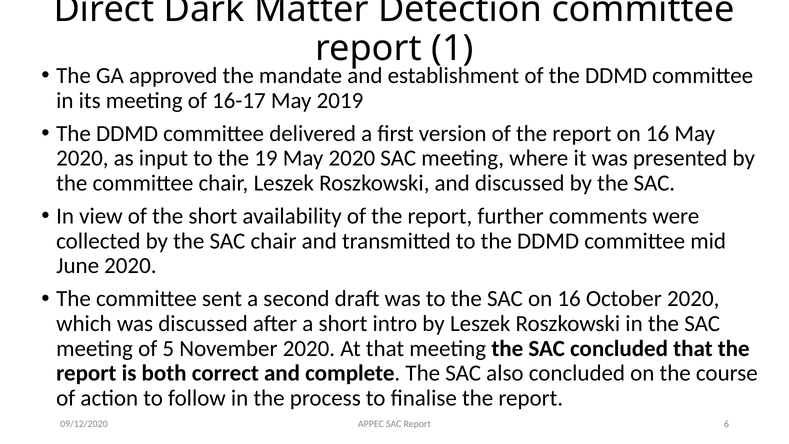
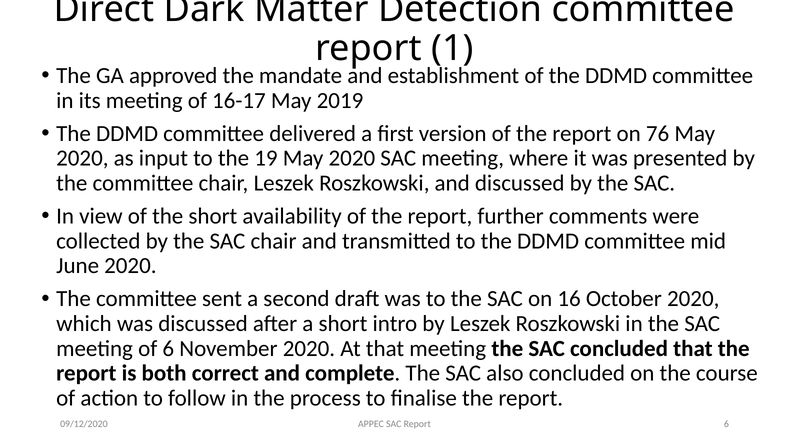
report on 16: 16 -> 76 (658, 133)
of 5: 5 -> 6 (168, 348)
